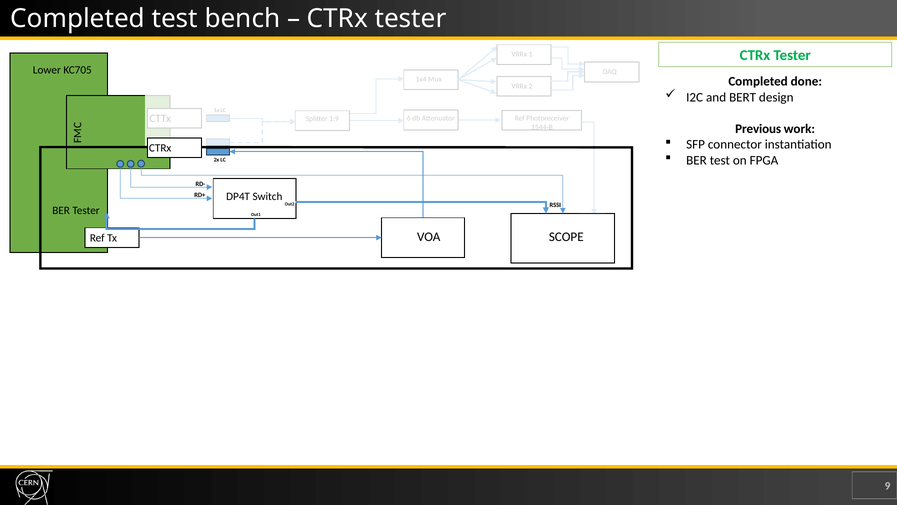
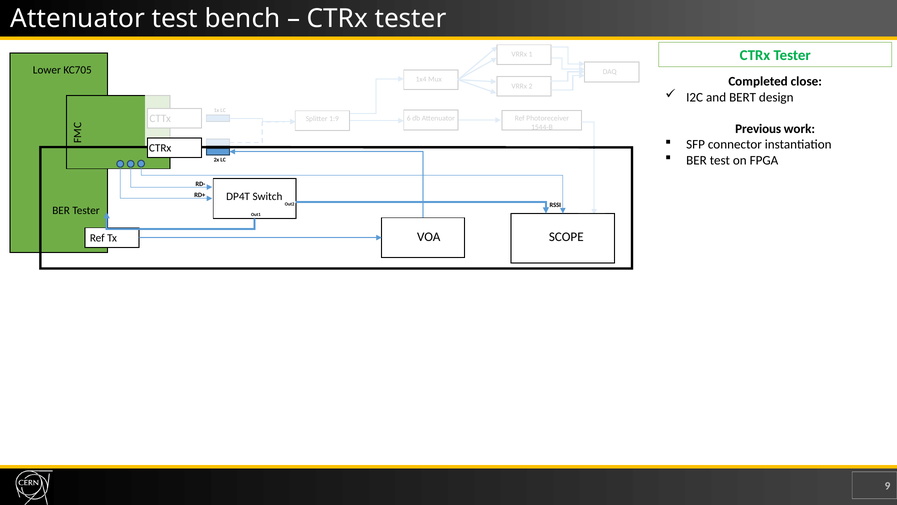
Completed: Completed -> Attenuator (78, 19)
done: done -> close (806, 82)
